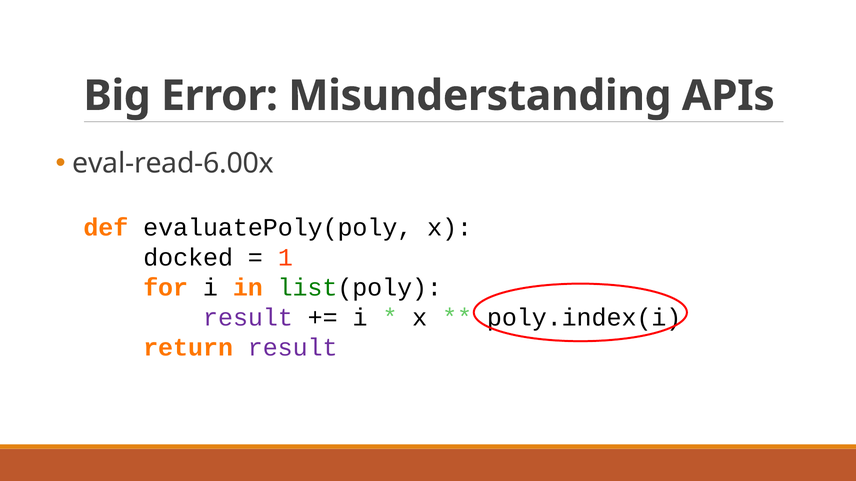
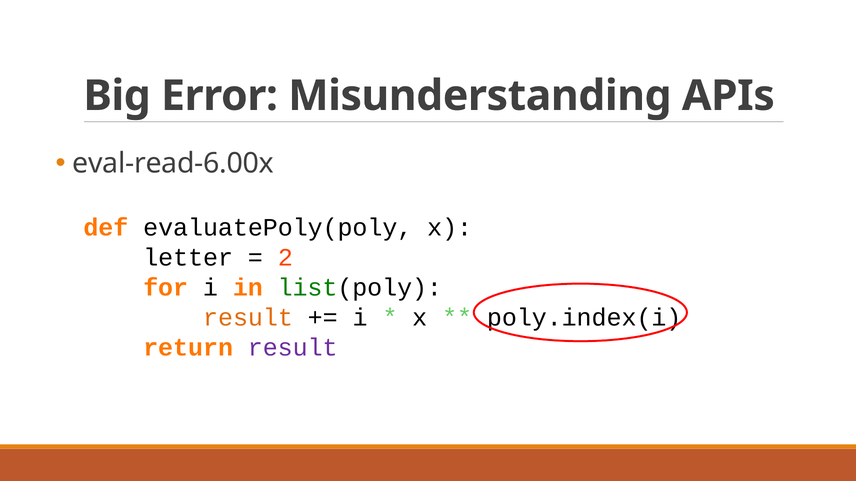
docked: docked -> letter (188, 258)
1: 1 -> 2 (285, 258)
result colour: purple -> orange (248, 318)
